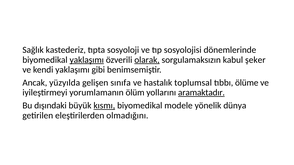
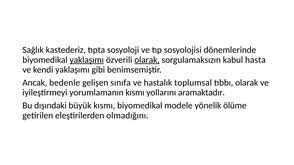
şeker: şeker -> hasta (255, 60)
yüzyılda: yüzyılda -> bedenle (65, 83)
tıbbı ölüme: ölüme -> olarak (247, 83)
yorumlamanın ölüm: ölüm -> kısmı (135, 93)
aramaktadır underline: present -> none (201, 93)
kısmı underline: present -> none (104, 106)
dünya: dünya -> ölüme (235, 106)
